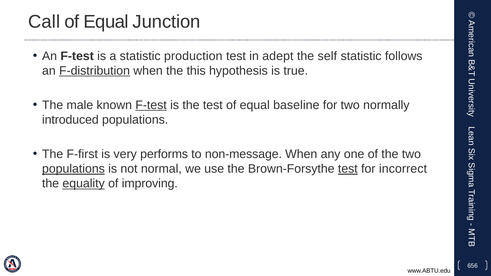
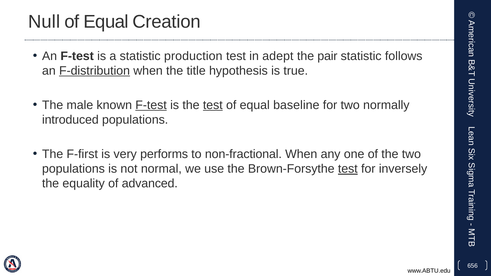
Call: Call -> Null (44, 22)
Junction: Junction -> Creation (167, 22)
self: self -> pair (327, 56)
this: this -> title (196, 71)
test underline: none -> present (213, 105)
non-message: non-message -> non-fractional (243, 154)
populations underline: present -> none (73, 169)
incorrect: incorrect -> inversely (403, 169)
equality underline: present -> none (84, 184)
improving: improving -> advanced (150, 184)
